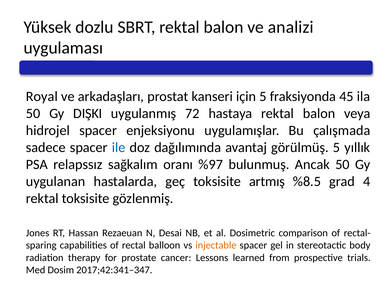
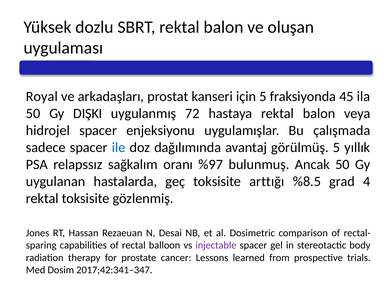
analizi: analizi -> oluşan (291, 27)
artmış: artmış -> arttığı (267, 181)
injectable colour: orange -> purple (216, 245)
